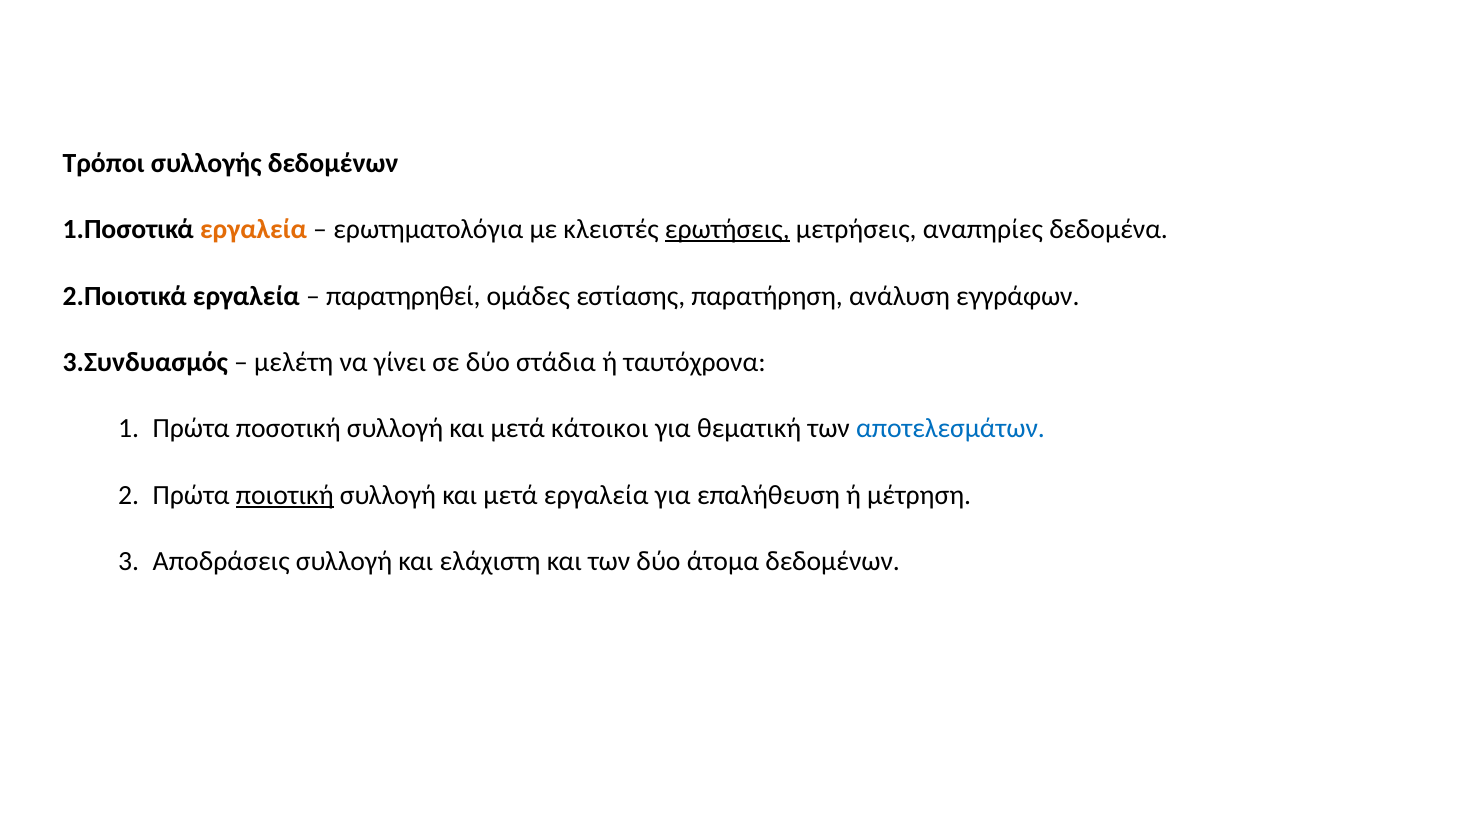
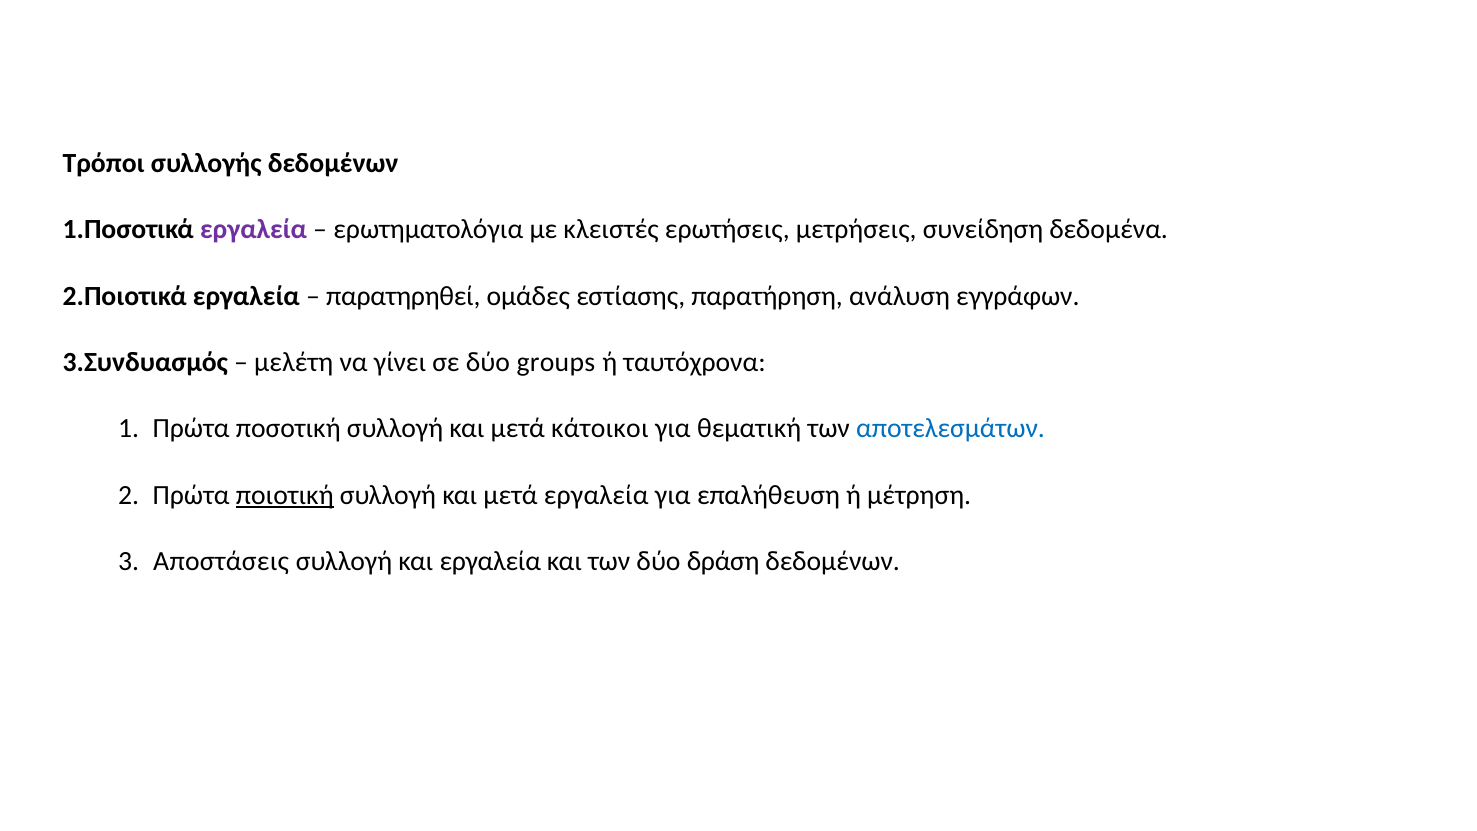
εργαλεία colour: orange -> purple (254, 229)
ερωτήσεις underline: present -> none (727, 229)
αναπηρίες: αναπηρίες -> συνείδηση (983, 229)
στάδια: στάδια -> groups (556, 362)
Αποδράσεις: Αποδράσεις -> Αποστάσεις (221, 562)
και ελάχιστη: ελάχιστη -> εργαλεία (490, 562)
άτομα: άτομα -> δράση (723, 562)
